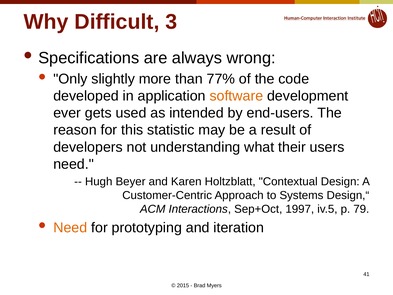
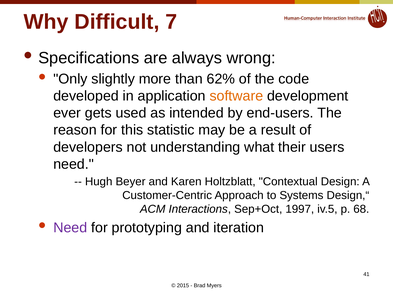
3: 3 -> 7 (171, 22)
77%: 77% -> 62% (221, 79)
79: 79 -> 68 (361, 209)
Need colour: orange -> purple (70, 227)
